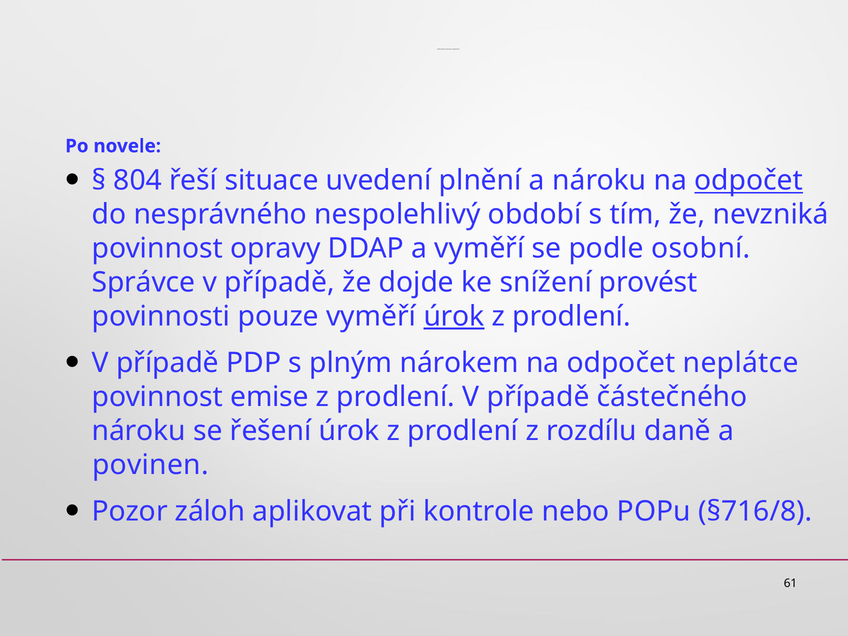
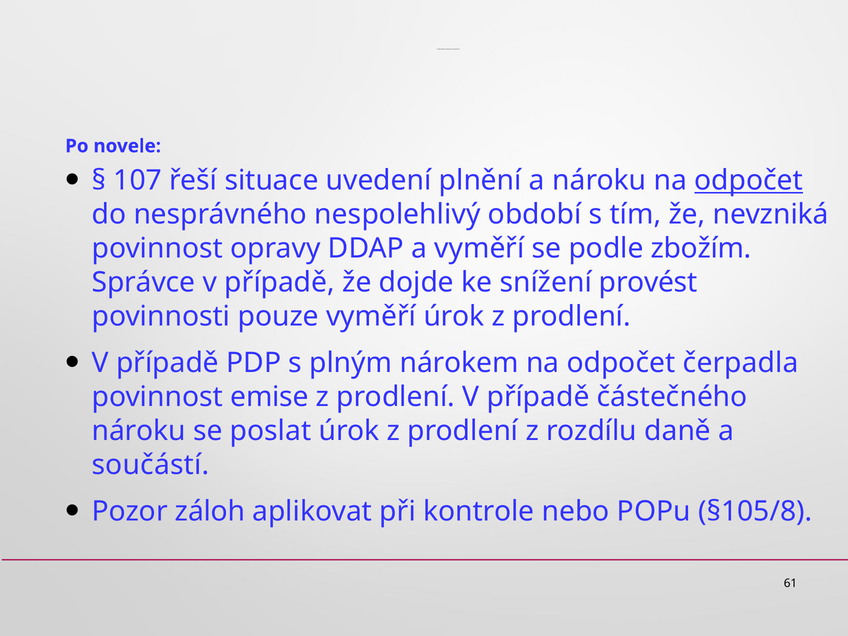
804: 804 -> 107 (138, 181)
osobní: osobní -> zbožím (701, 248)
úrok underline: present -> none (454, 316)
neplátce: neplátce -> čerpadla (741, 363)
řešení: řešení -> poslat (271, 431)
povinen: povinen -> součástí (150, 465)
§716/8: §716/8 -> §105/8 (755, 511)
